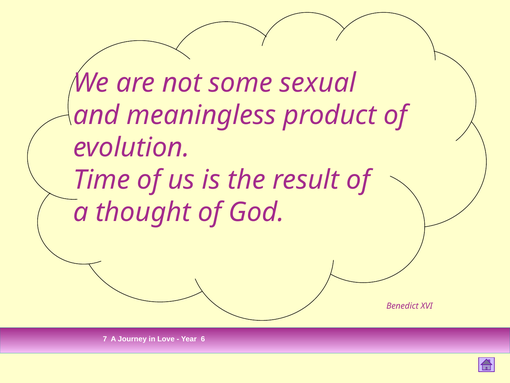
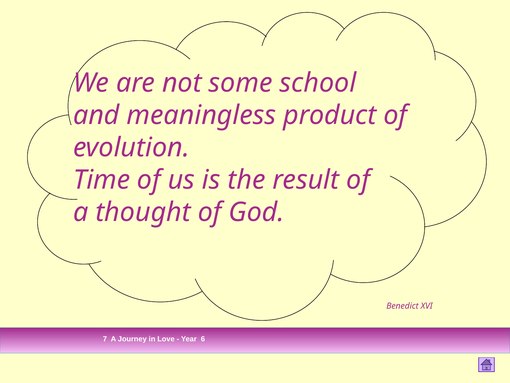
sexual: sexual -> school (318, 83)
